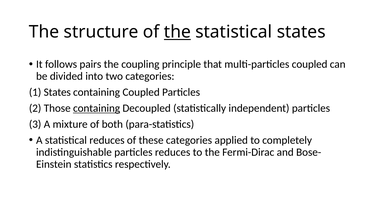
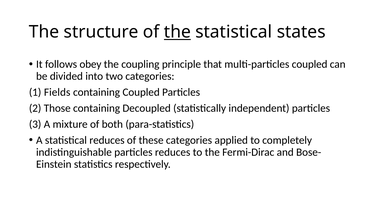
pairs: pairs -> obey (90, 64)
1 States: States -> Fields (57, 92)
containing underline: present -> none (97, 108)
